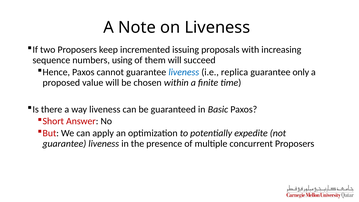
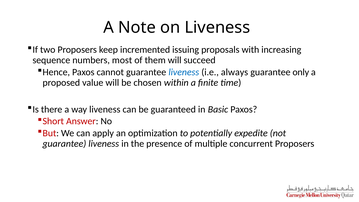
using: using -> most (122, 60)
replica: replica -> always (235, 72)
